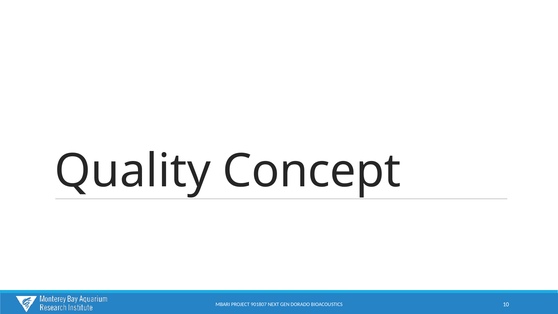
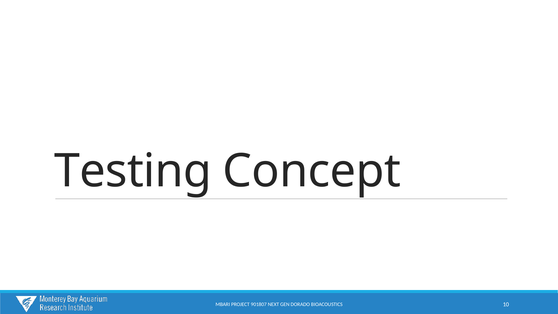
Quality: Quality -> Testing (133, 171)
